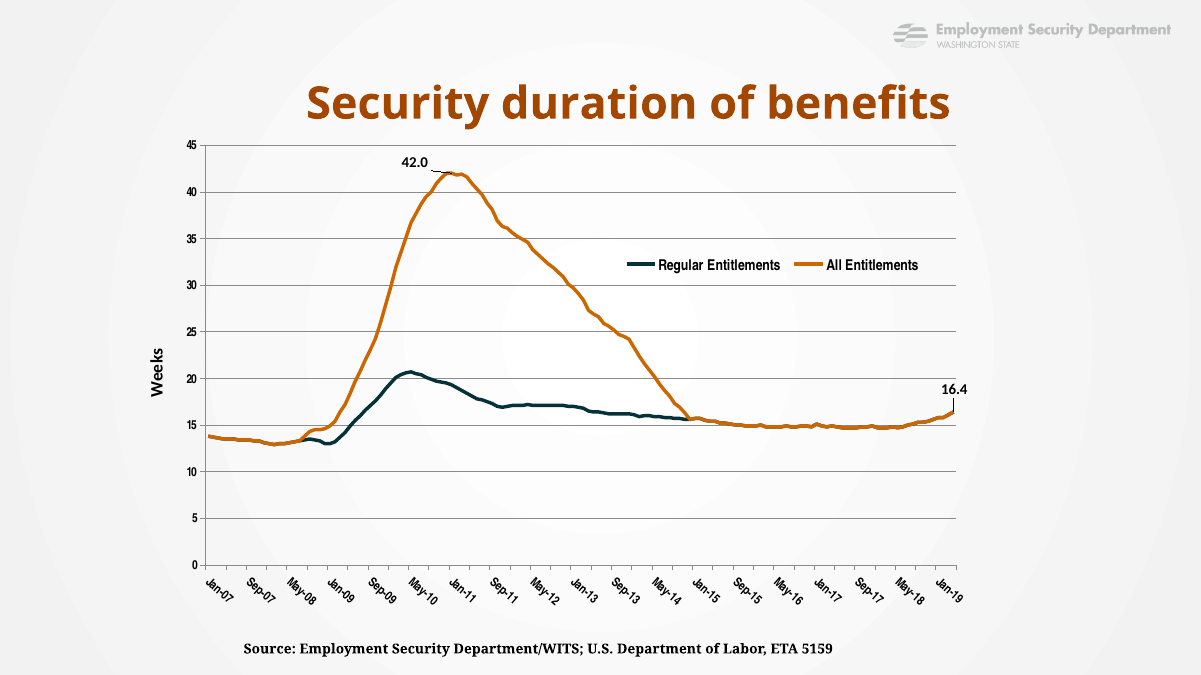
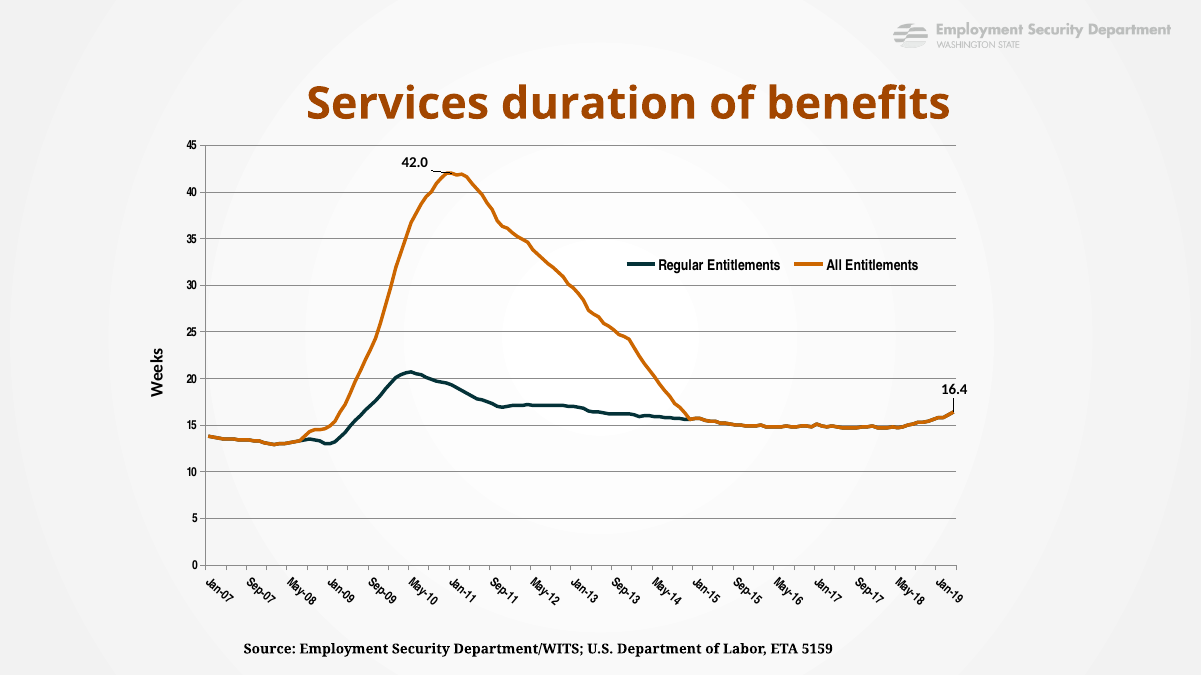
Security: Security -> Services (398, 104)
